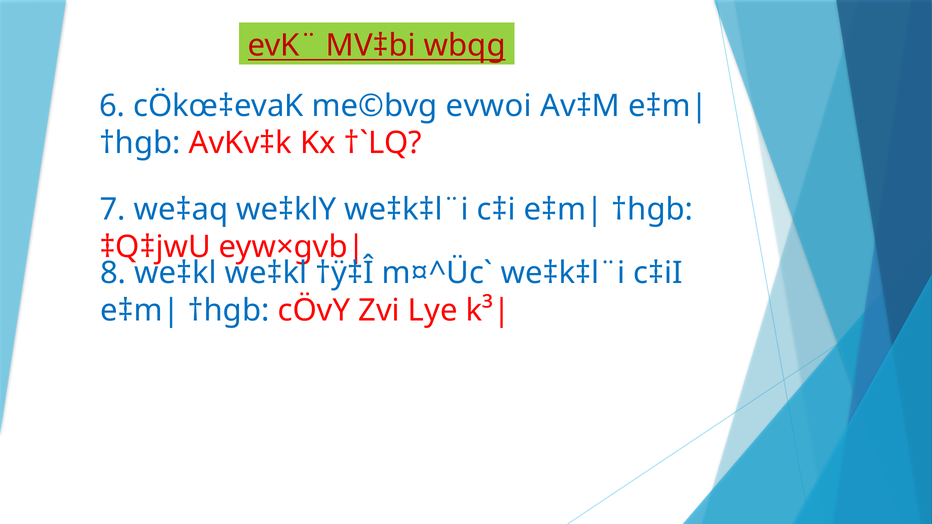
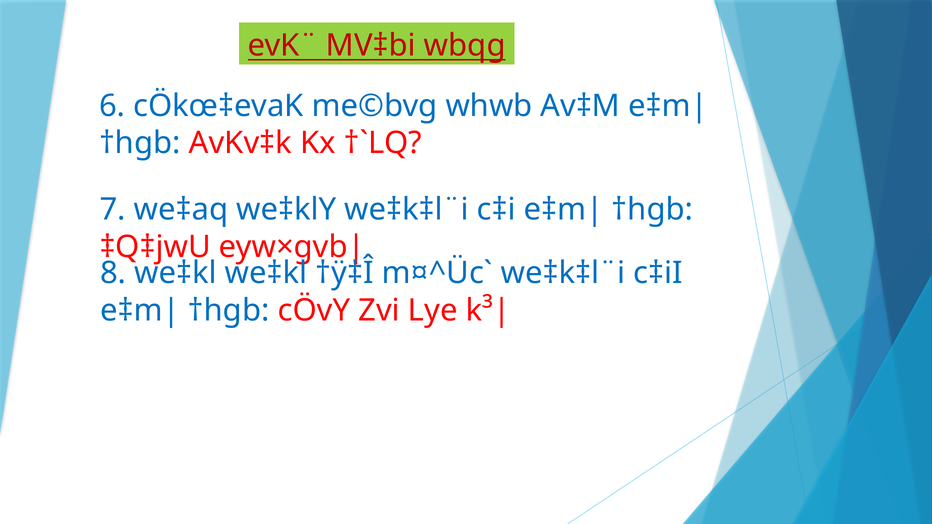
evwoi: evwoi -> whwb (489, 106)
